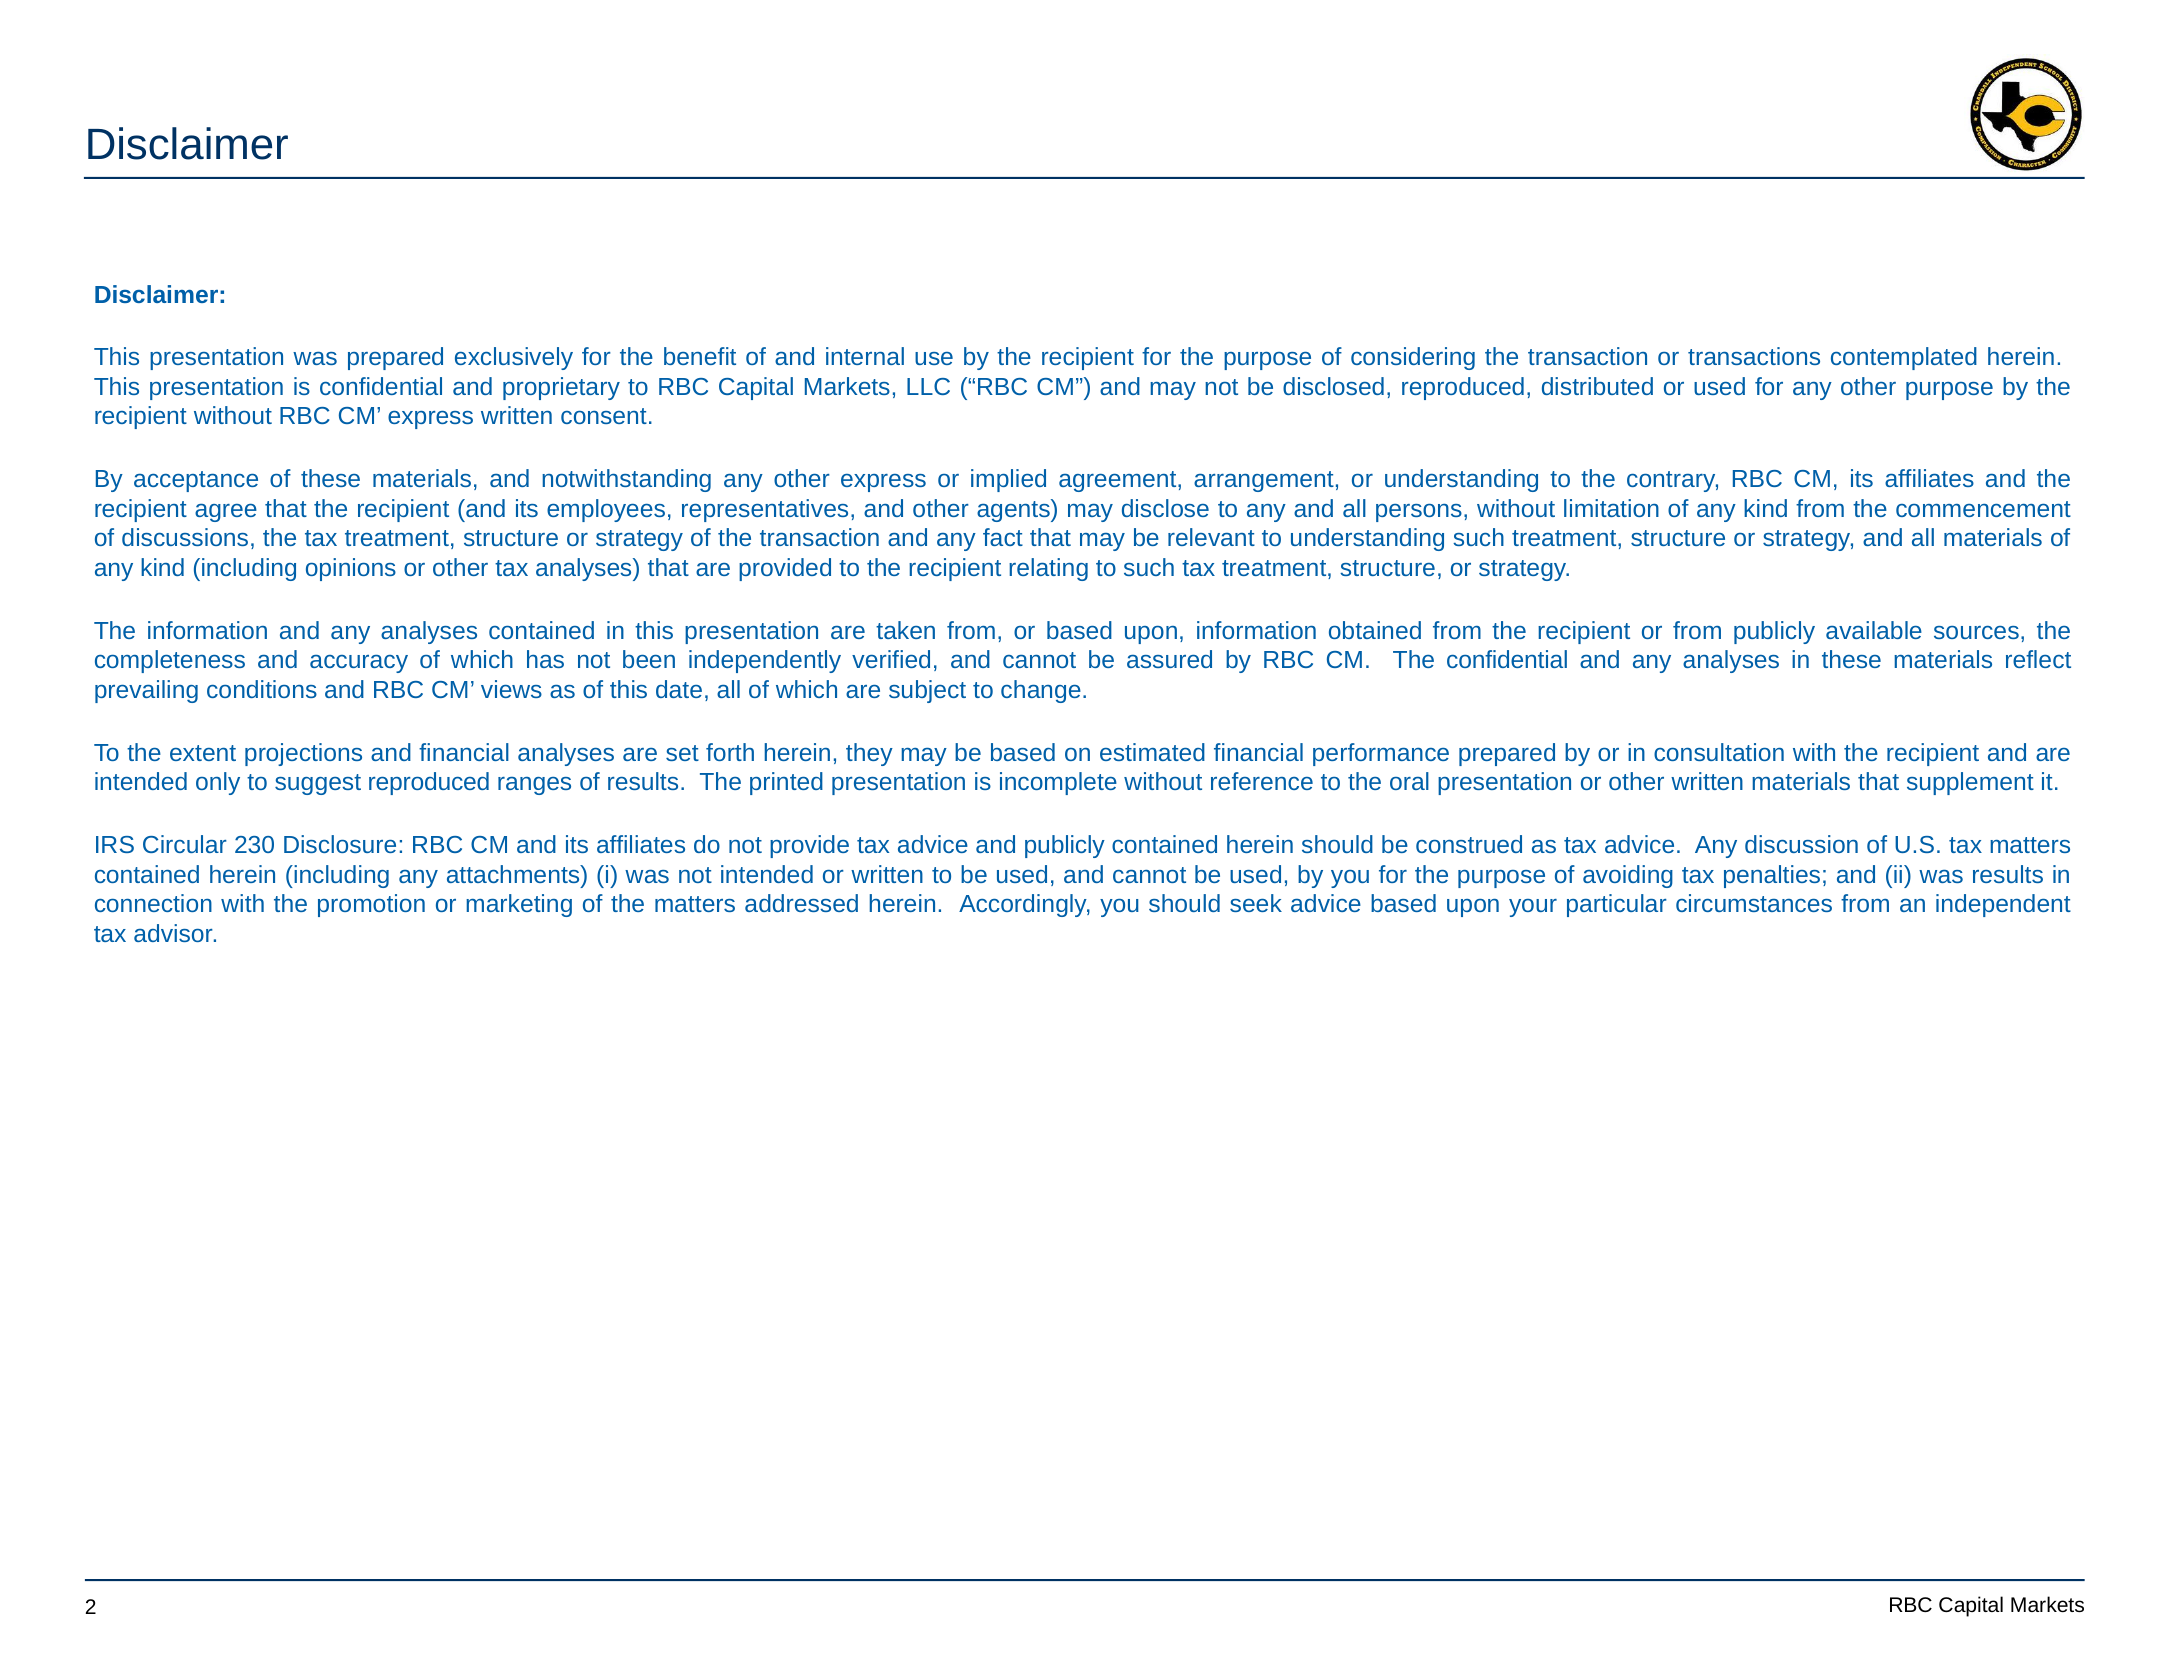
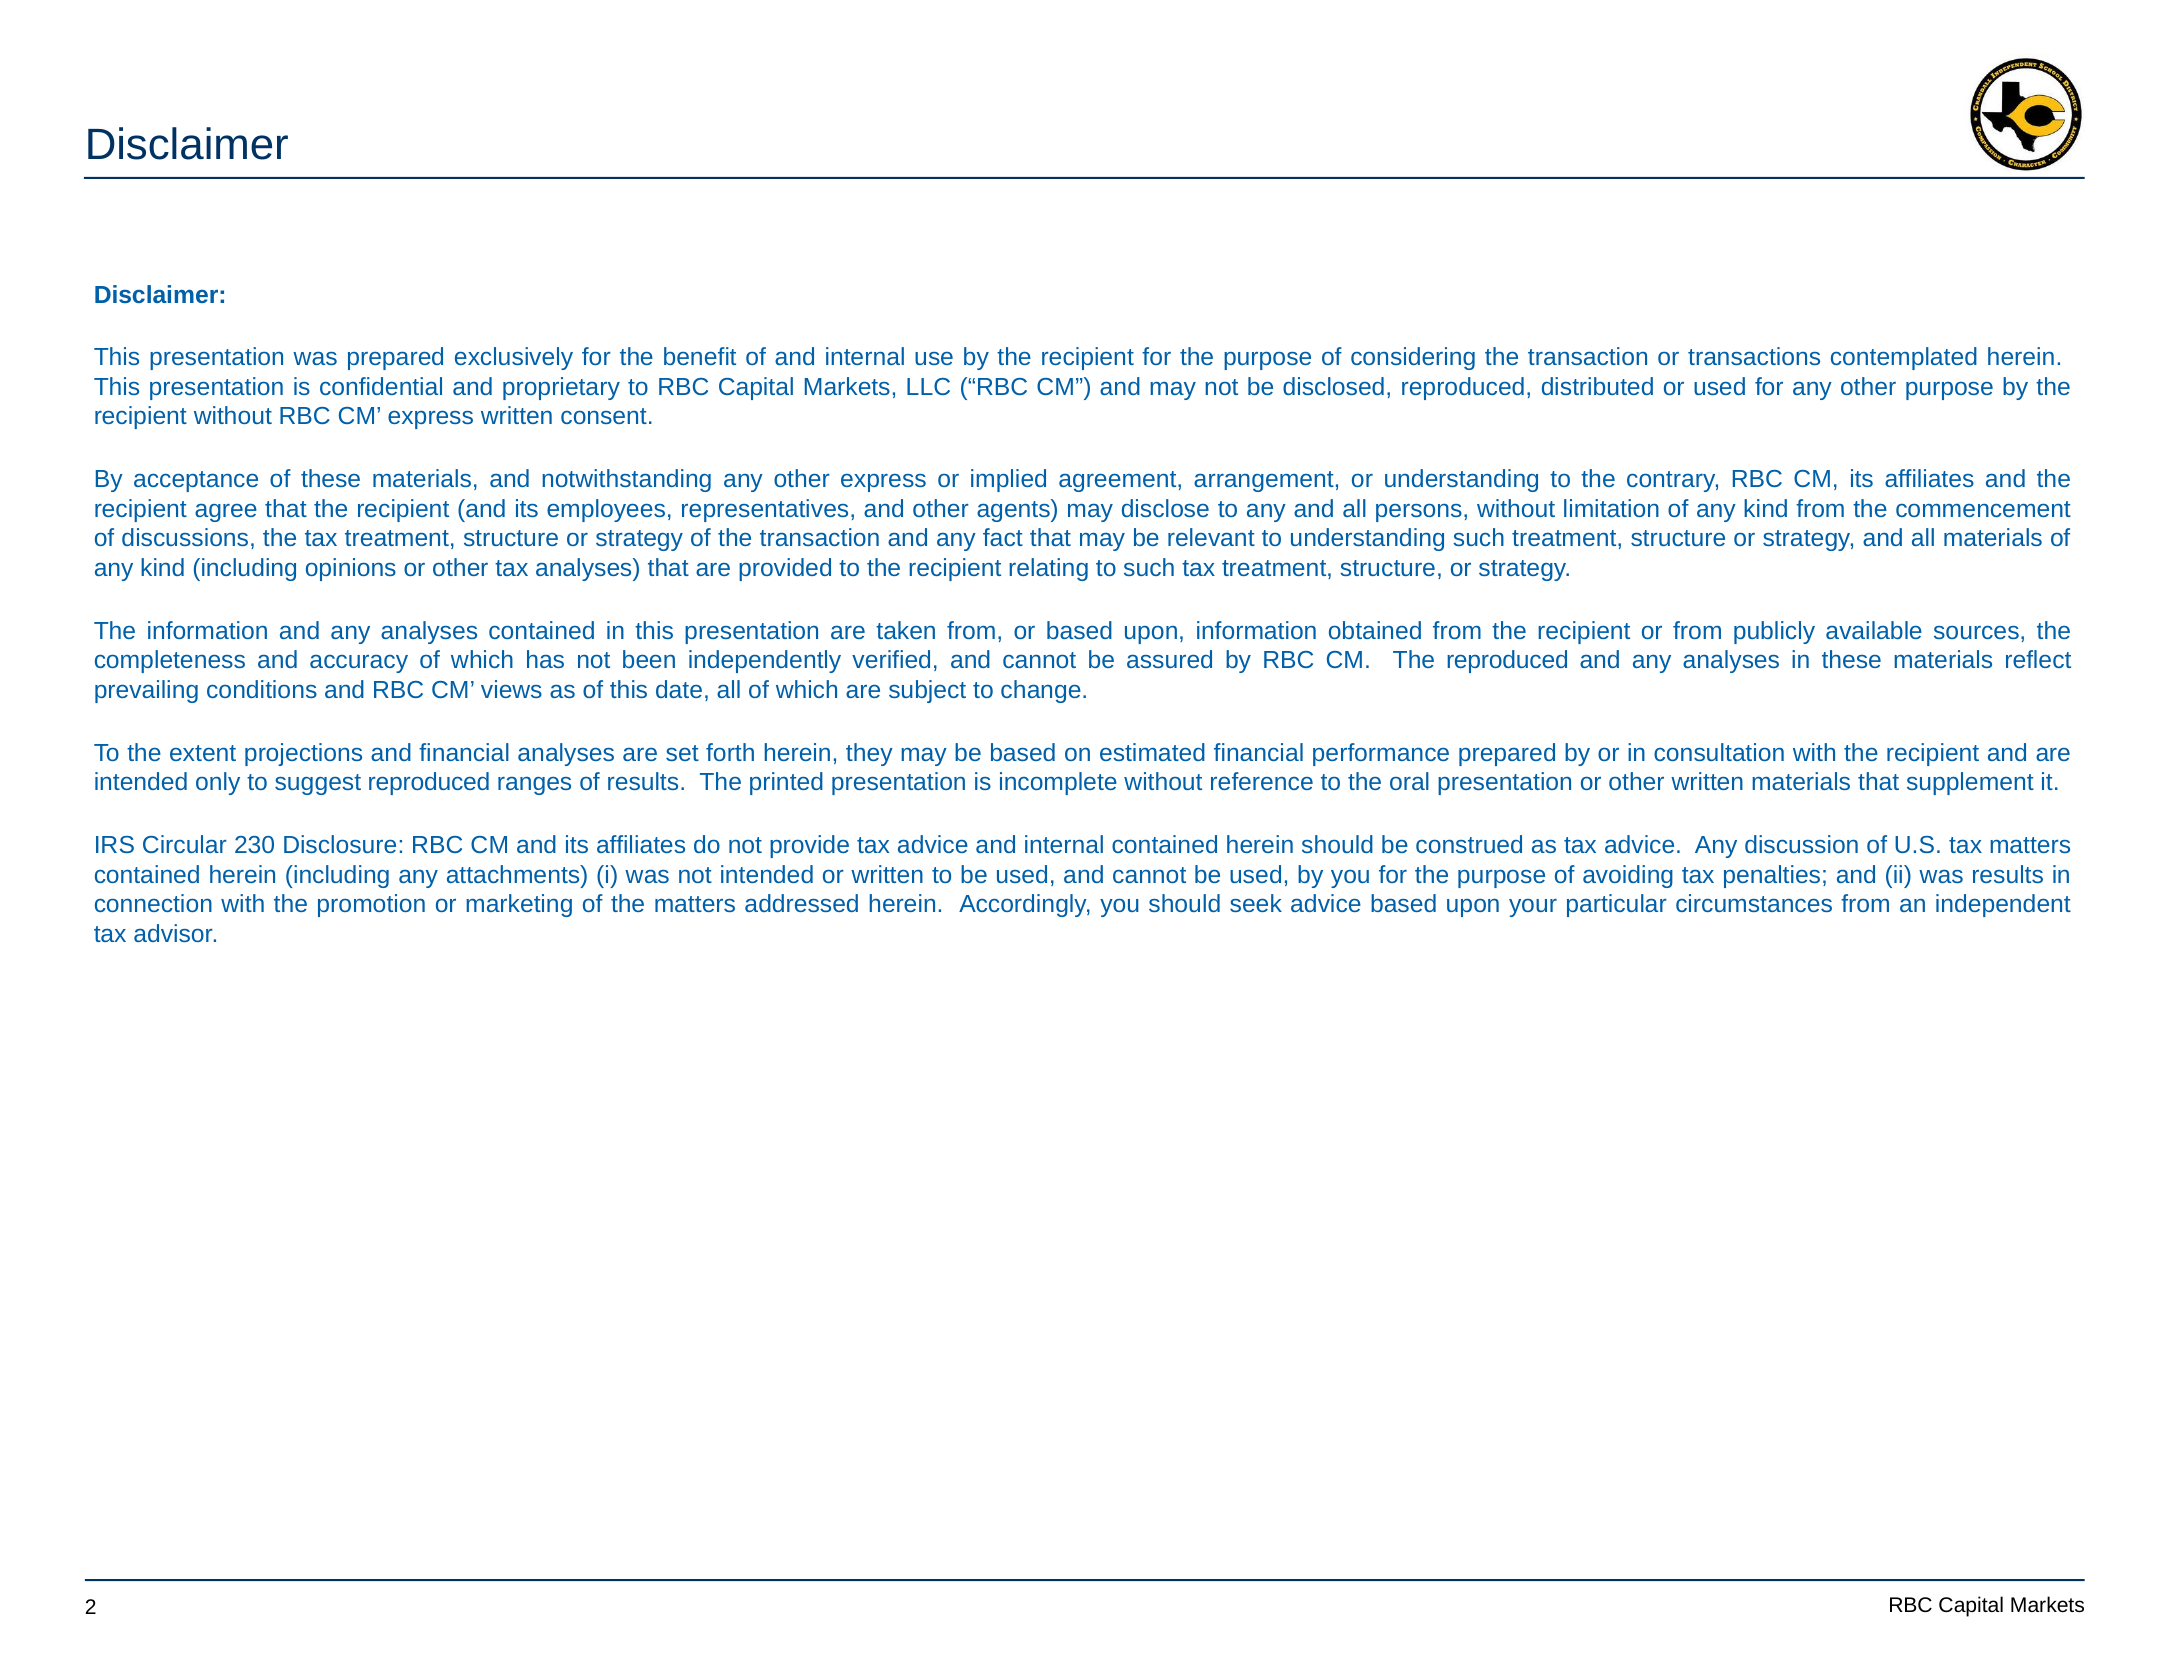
The confidential: confidential -> reproduced (1507, 661)
advice and publicly: publicly -> internal (1064, 845)
